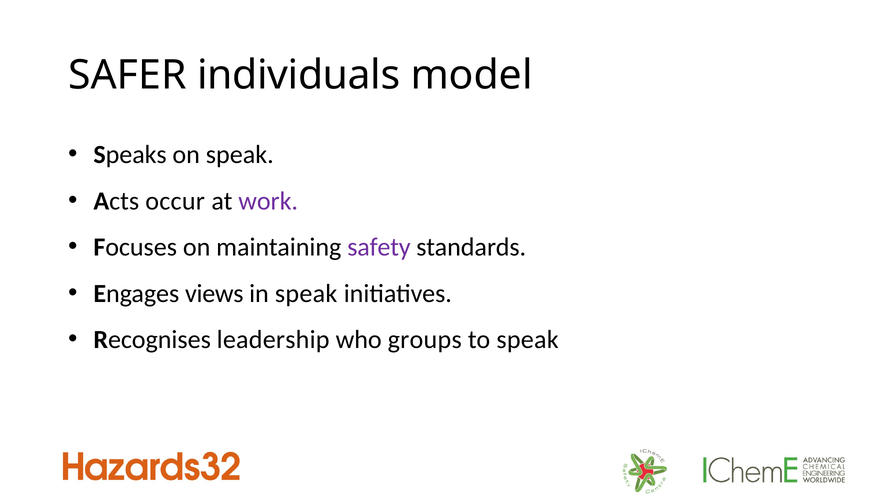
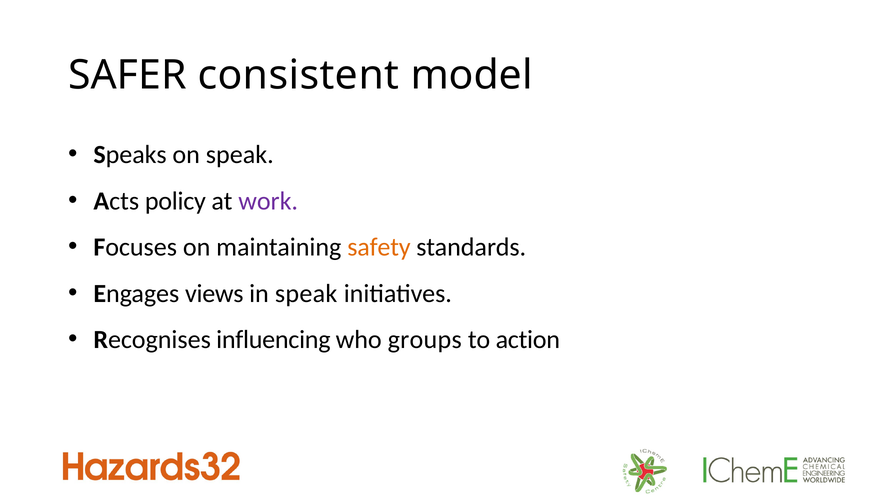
individuals: individuals -> consistent (298, 75)
occur: occur -> policy (175, 201)
safety colour: purple -> orange (379, 247)
leadership: leadership -> influencing (273, 340)
to speak: speak -> action (528, 340)
